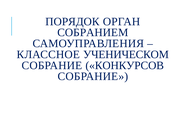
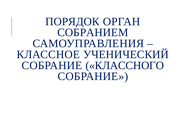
УЧЕНИЧЕСКОМ: УЧЕНИЧЕСКОМ -> УЧЕНИЧЕСКИЙ (126, 54)
КОНКУРСОВ: КОНКУРСОВ -> КЛАССНОГО (125, 65)
